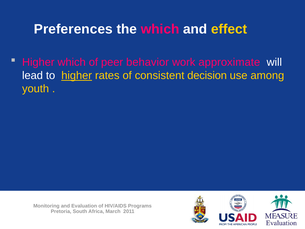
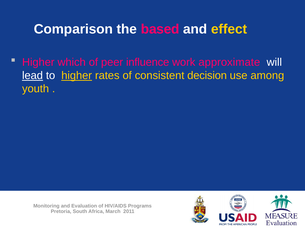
Preferences: Preferences -> Comparison (73, 29)
the which: which -> based (160, 29)
behavior: behavior -> influence (148, 62)
lead underline: none -> present (33, 75)
